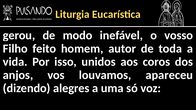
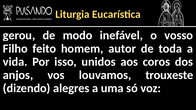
apareceu: apareceu -> trouxeste (169, 75)
